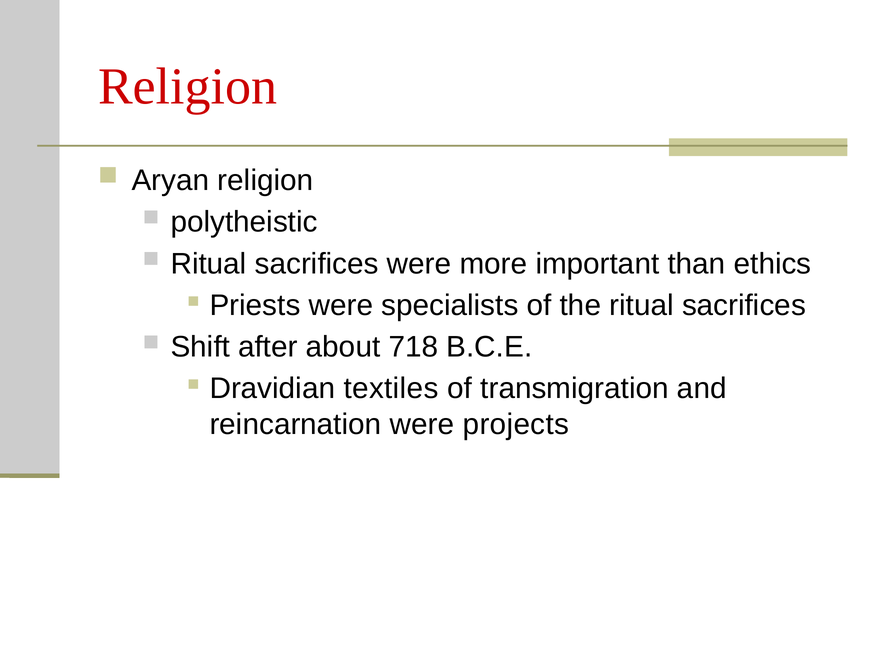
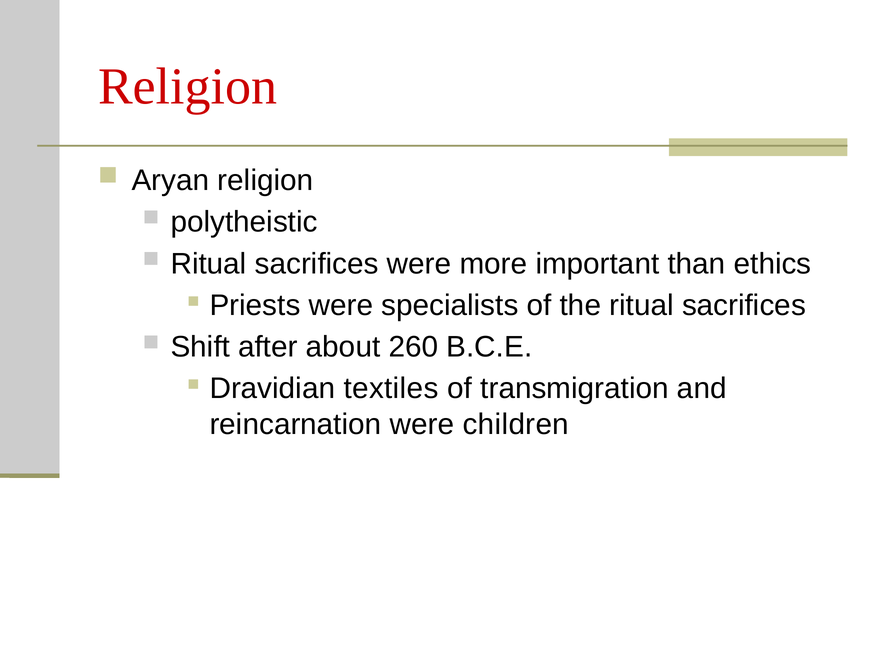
718: 718 -> 260 (413, 347)
projects: projects -> children (516, 424)
